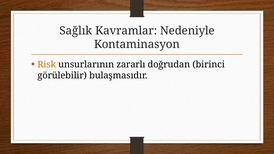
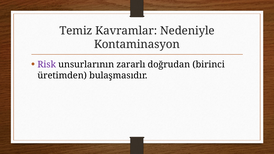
Sağlık: Sağlık -> Temiz (76, 31)
Risk colour: orange -> purple (47, 65)
görülebilir: görülebilir -> üretimden (62, 76)
